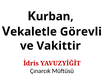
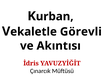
Vakittir: Vakittir -> Akıntısı (59, 46)
